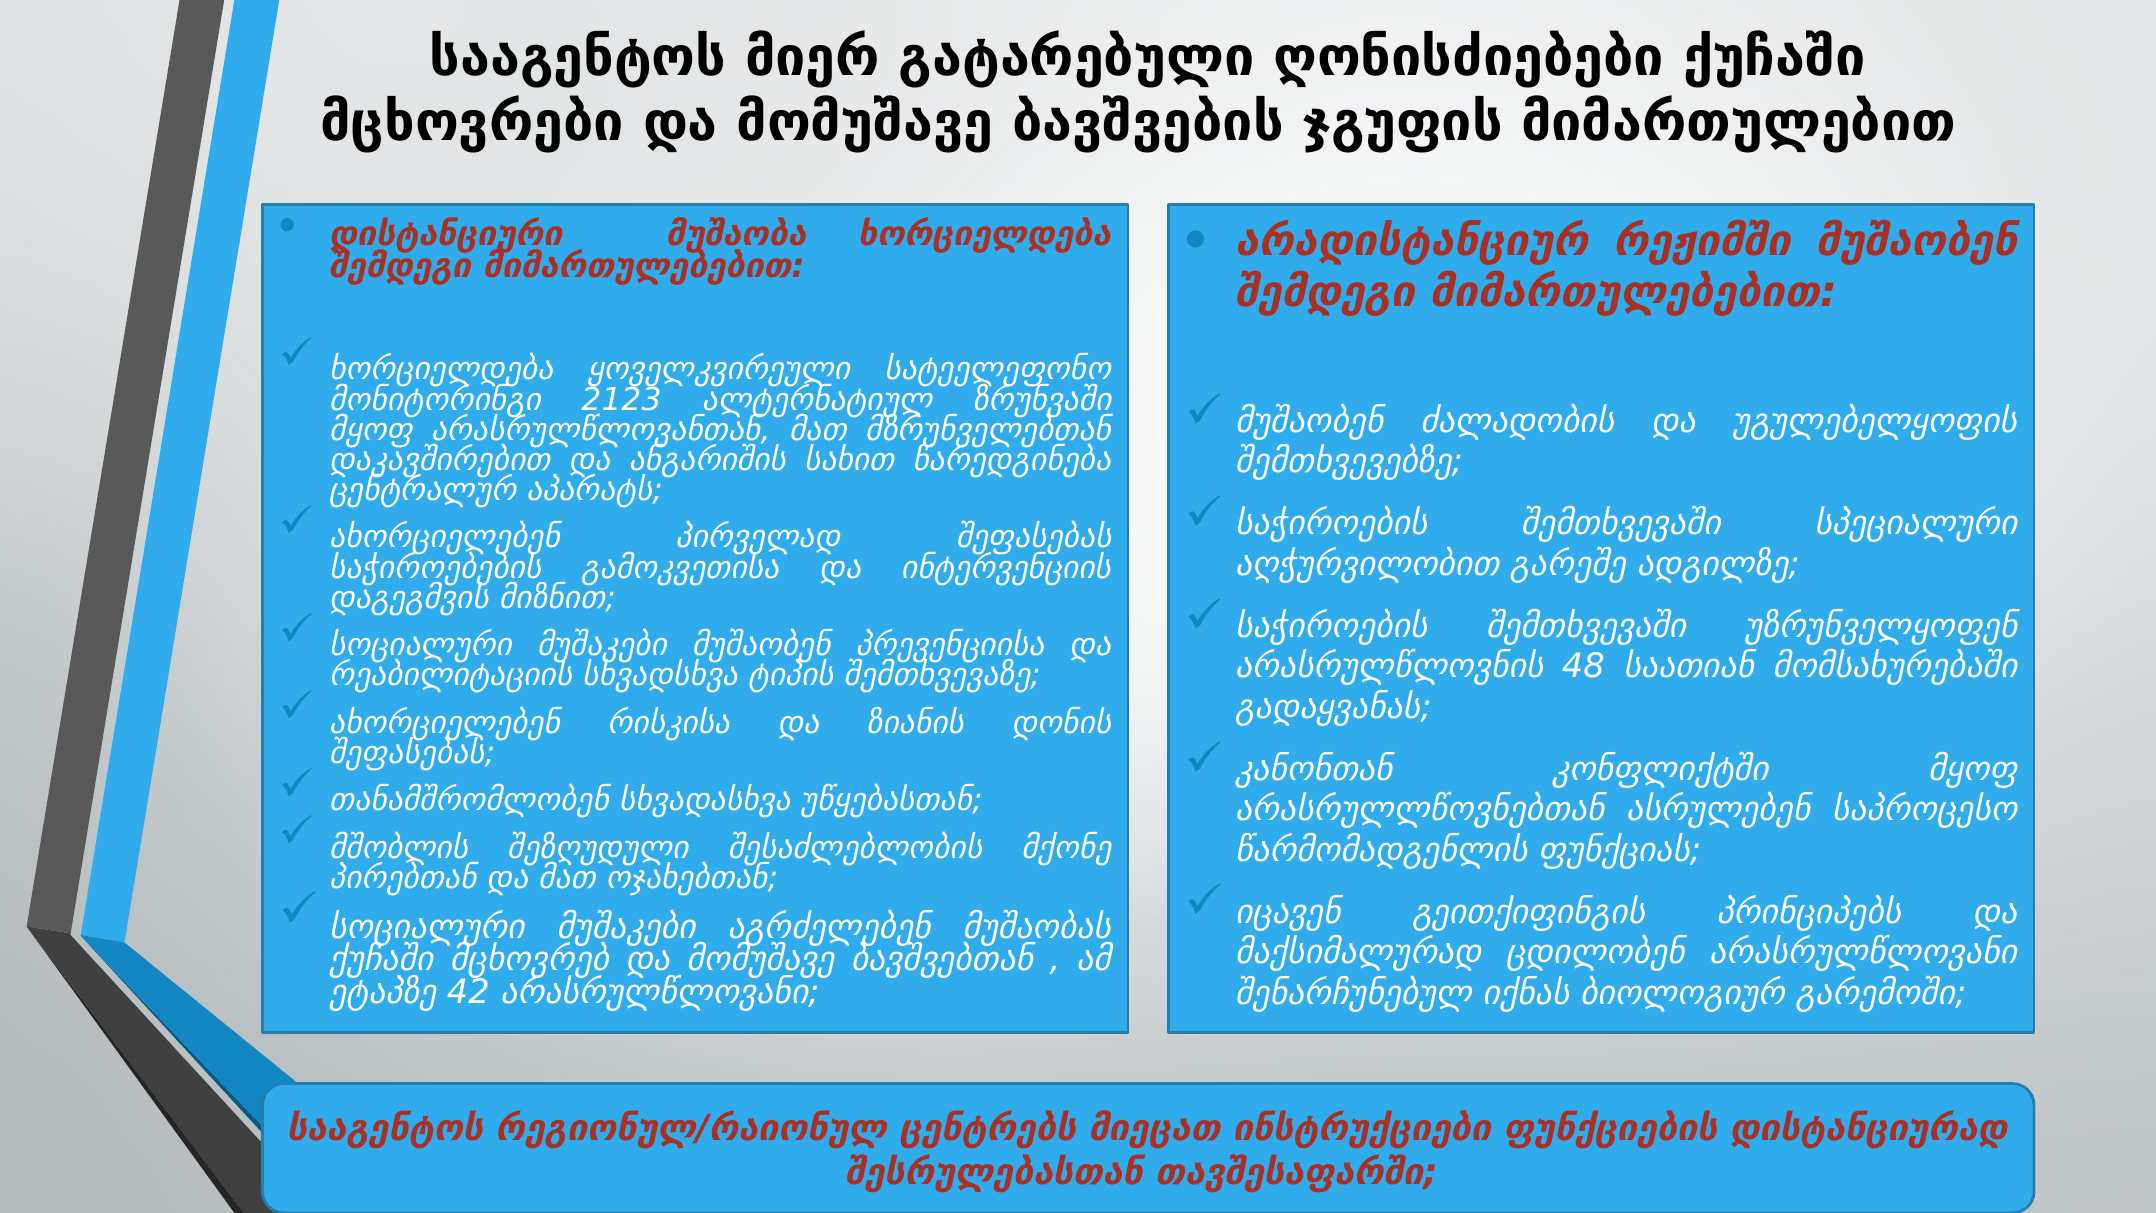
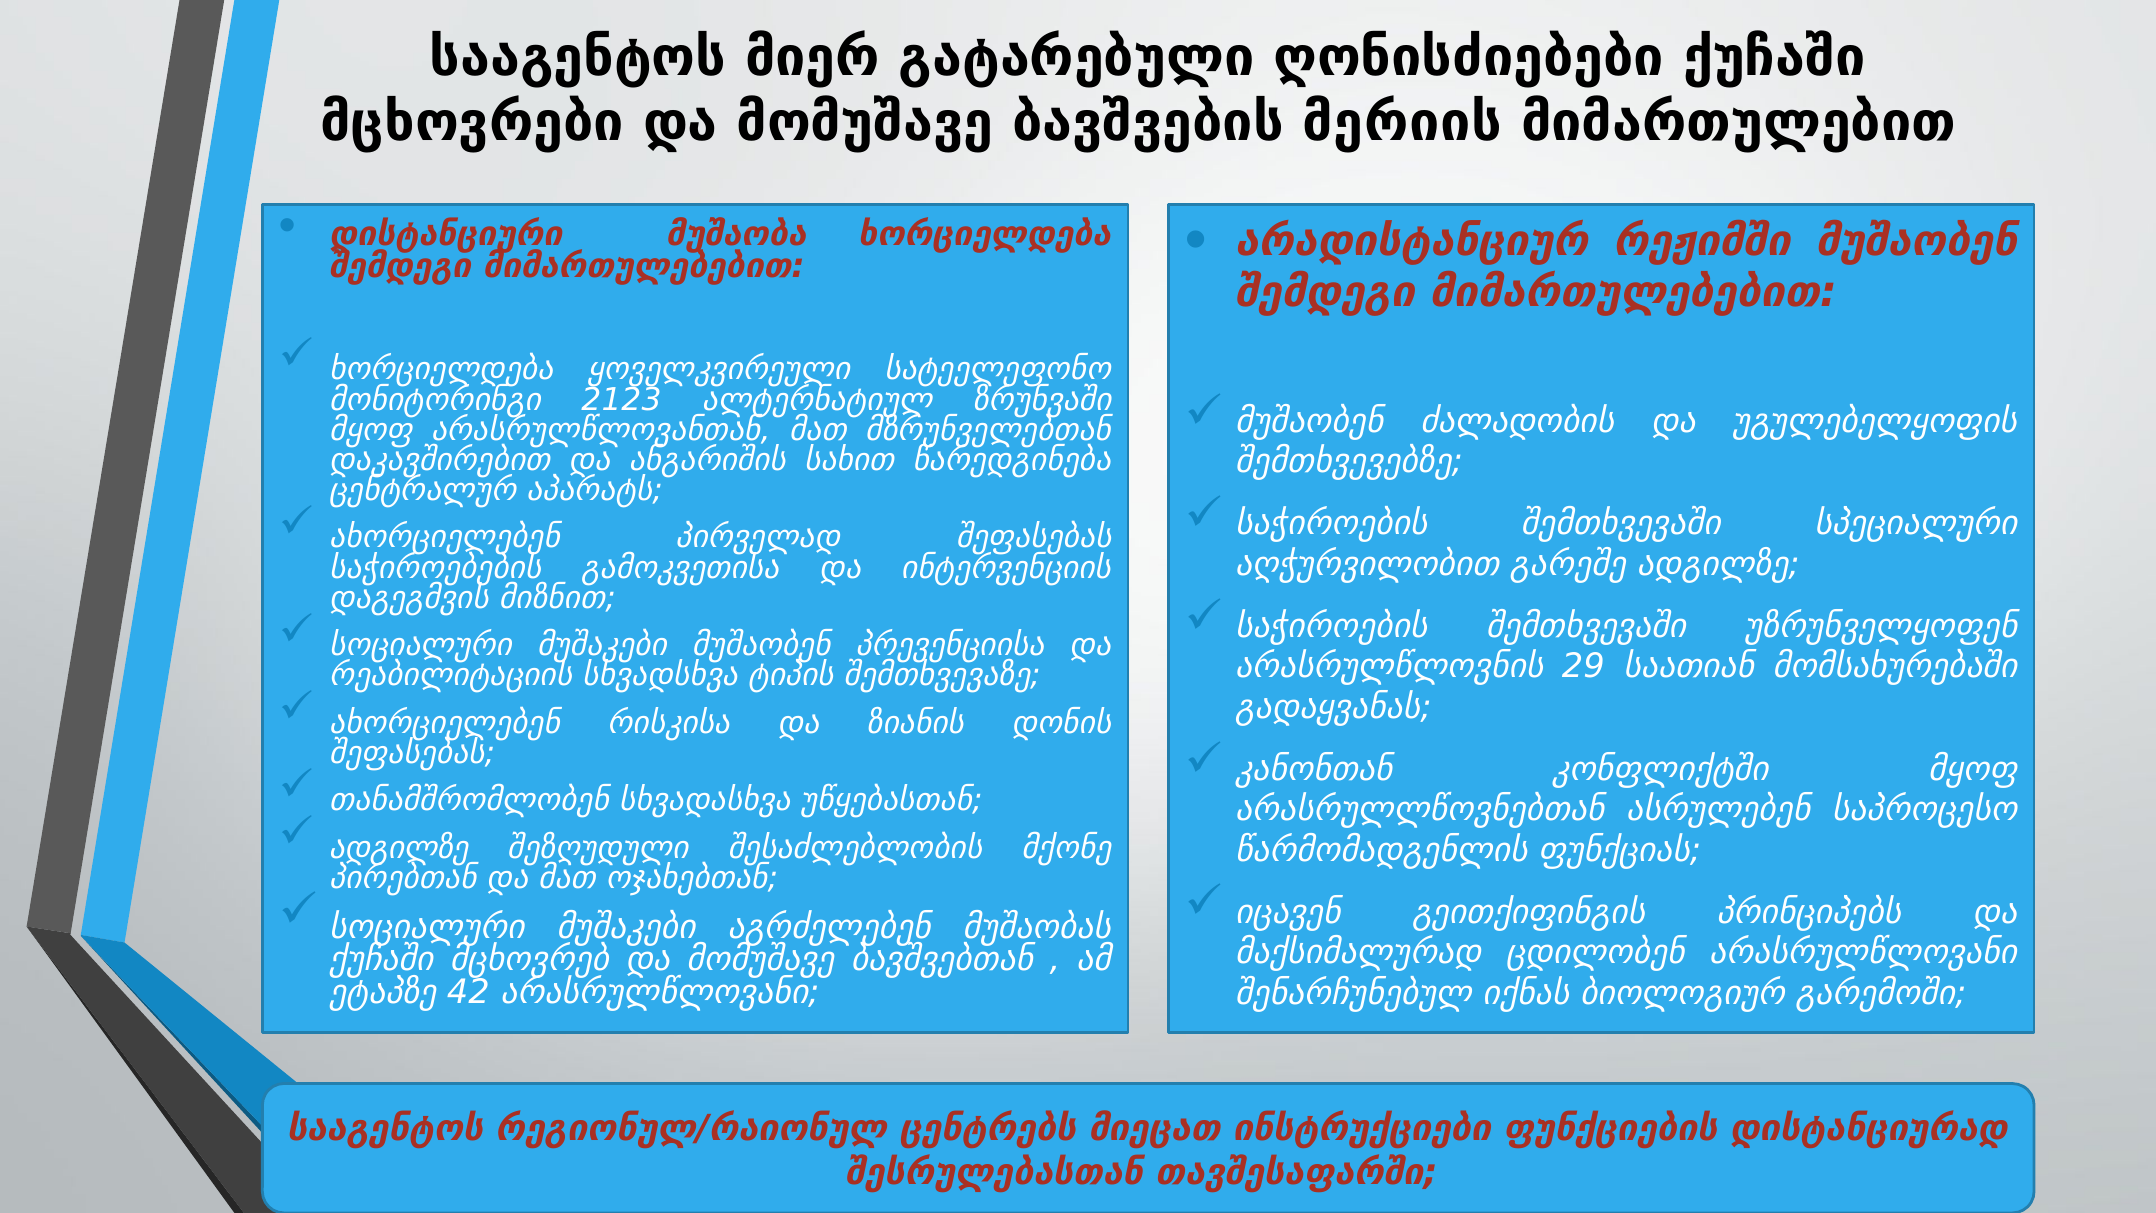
ჯგუფის: ჯგუფის -> მერიის (1402, 122)
48: 48 -> 29 (1583, 667)
მშობლის: მშობლის -> ადგილზე (399, 848)
